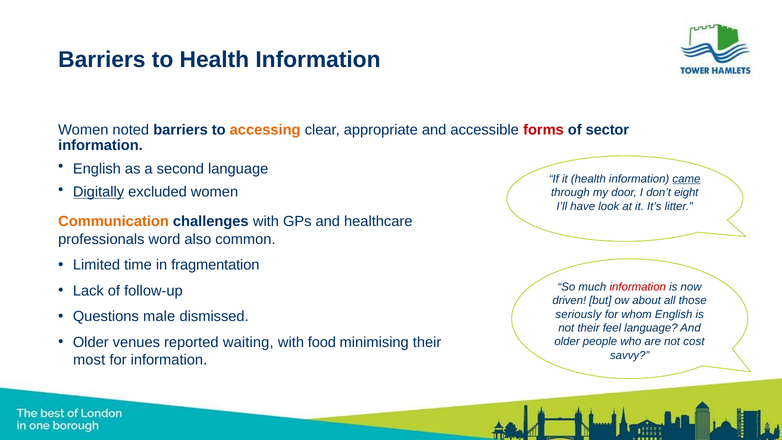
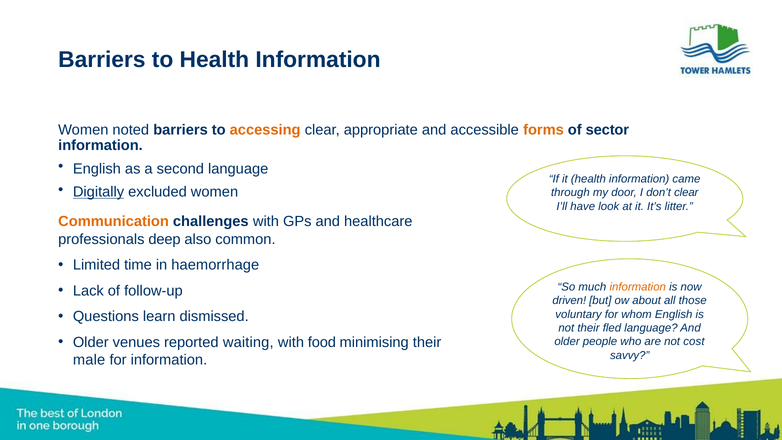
forms colour: red -> orange (543, 130)
came underline: present -> none (686, 179)
don’t eight: eight -> clear (686, 193)
word: word -> deep (165, 239)
fragmentation: fragmentation -> haemorrhage (215, 265)
information colour: red -> orange (638, 287)
male: male -> learn (159, 316)
seriously: seriously -> voluntary (578, 314)
feel: feel -> fled (612, 328)
most: most -> male (89, 360)
